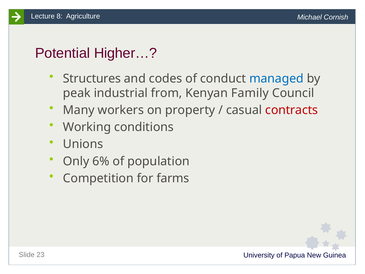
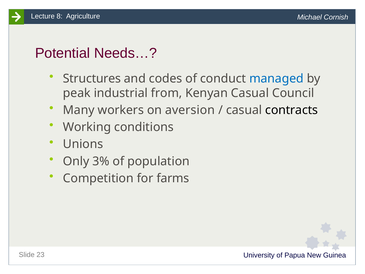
Higher…: Higher… -> Needs… (126, 53)
Kenyan Family: Family -> Casual (250, 93)
property: property -> aversion (190, 110)
contracts colour: red -> black (292, 110)
6%: 6% -> 3% (101, 161)
